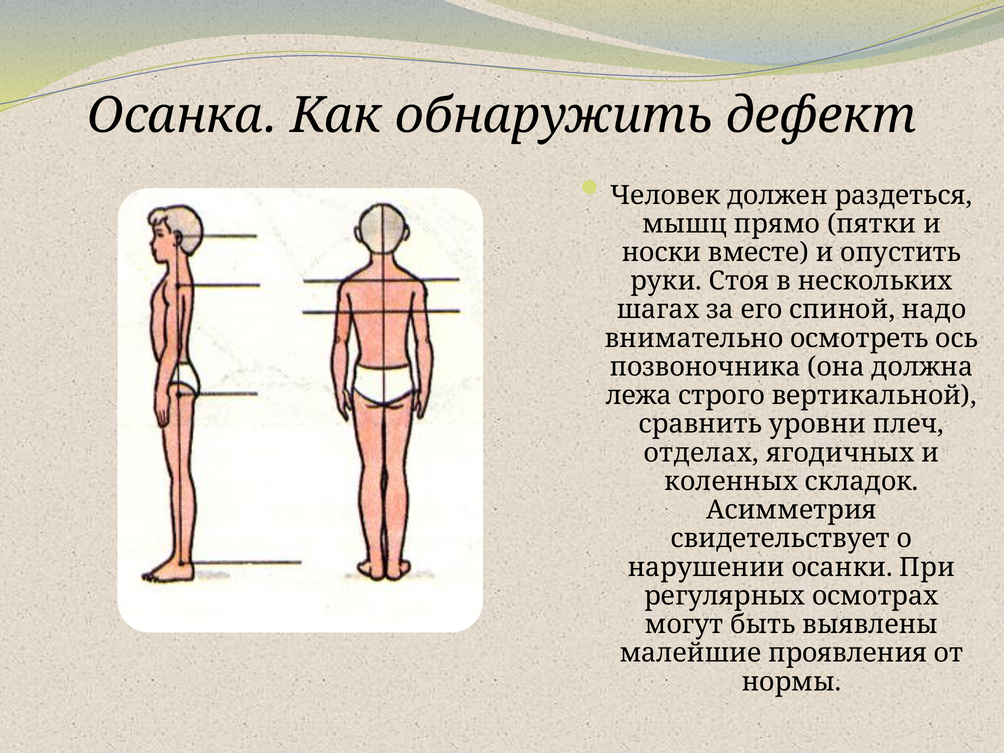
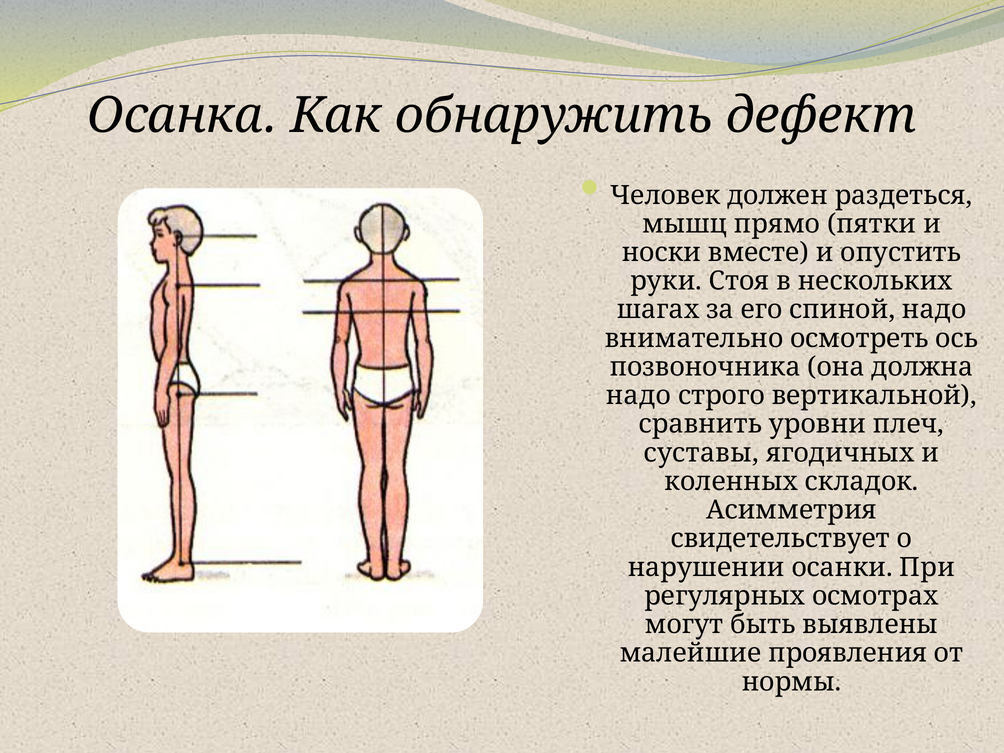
лежа: лежа -> надо (639, 396)
отделах: отделах -> суставы (701, 453)
